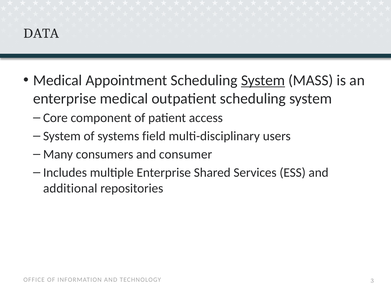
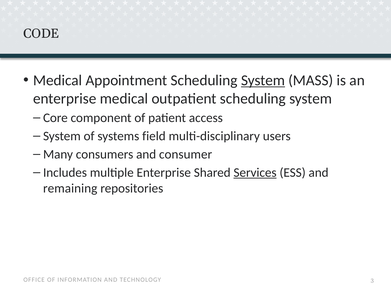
DATA: DATA -> CODE (41, 34)
Services underline: none -> present (255, 173)
additional: additional -> remaining (70, 188)
